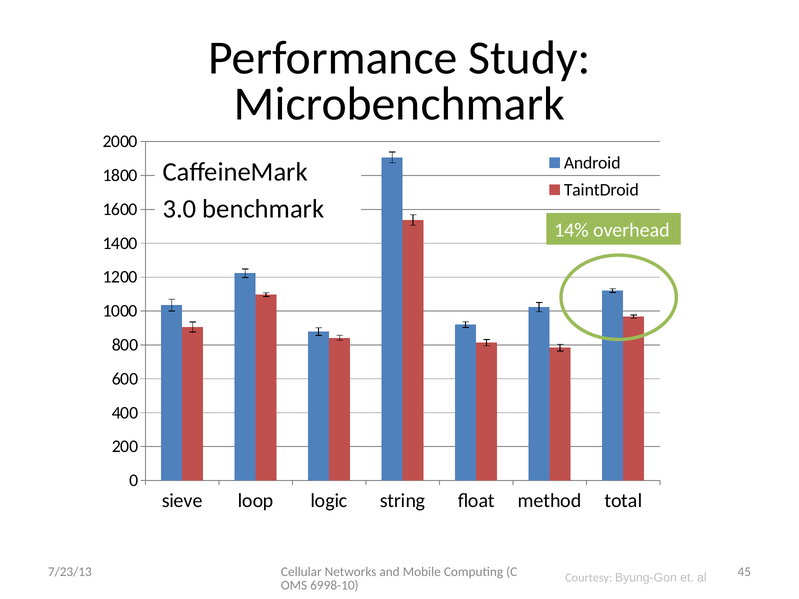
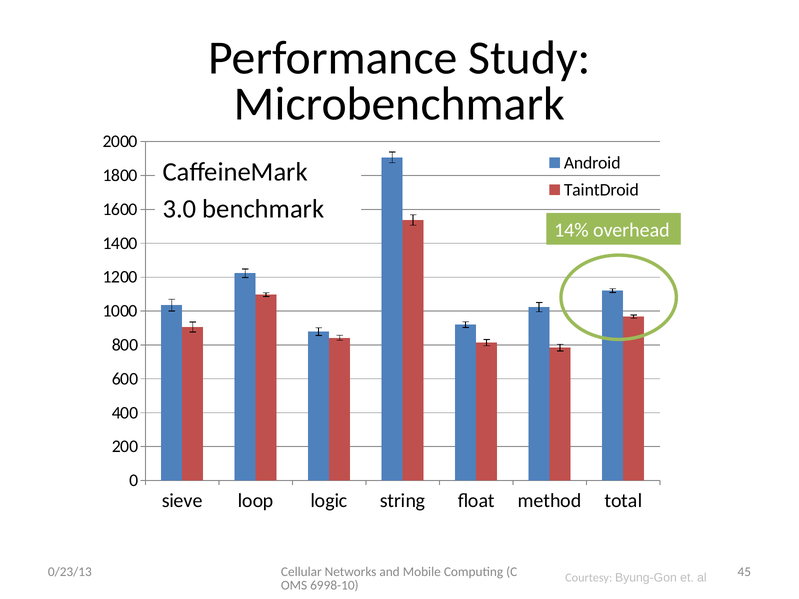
7/23/13: 7/23/13 -> 0/23/13 (70, 572)
